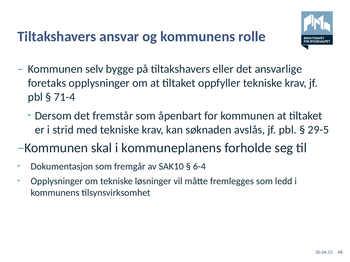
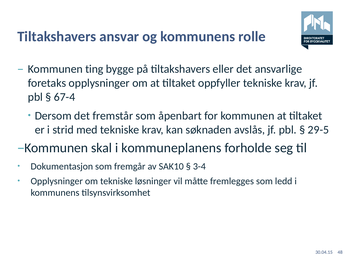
selv: selv -> ting (94, 69)
71-4: 71-4 -> 67-4 (65, 97)
6-4: 6-4 -> 3-4 (199, 167)
